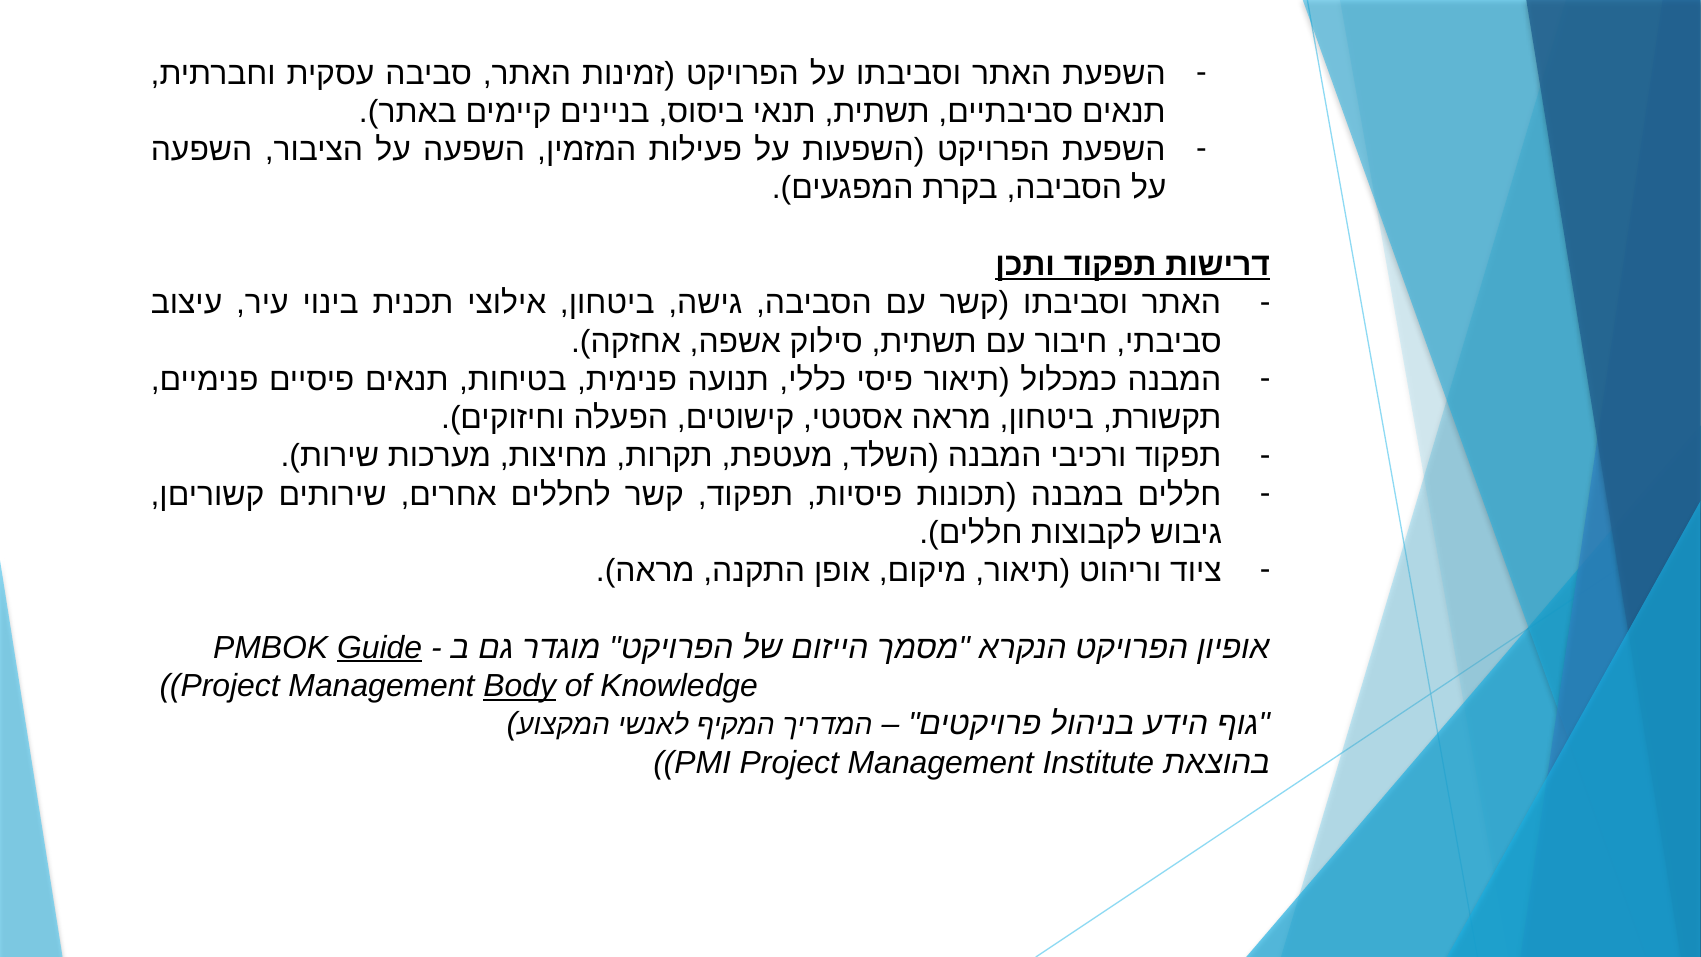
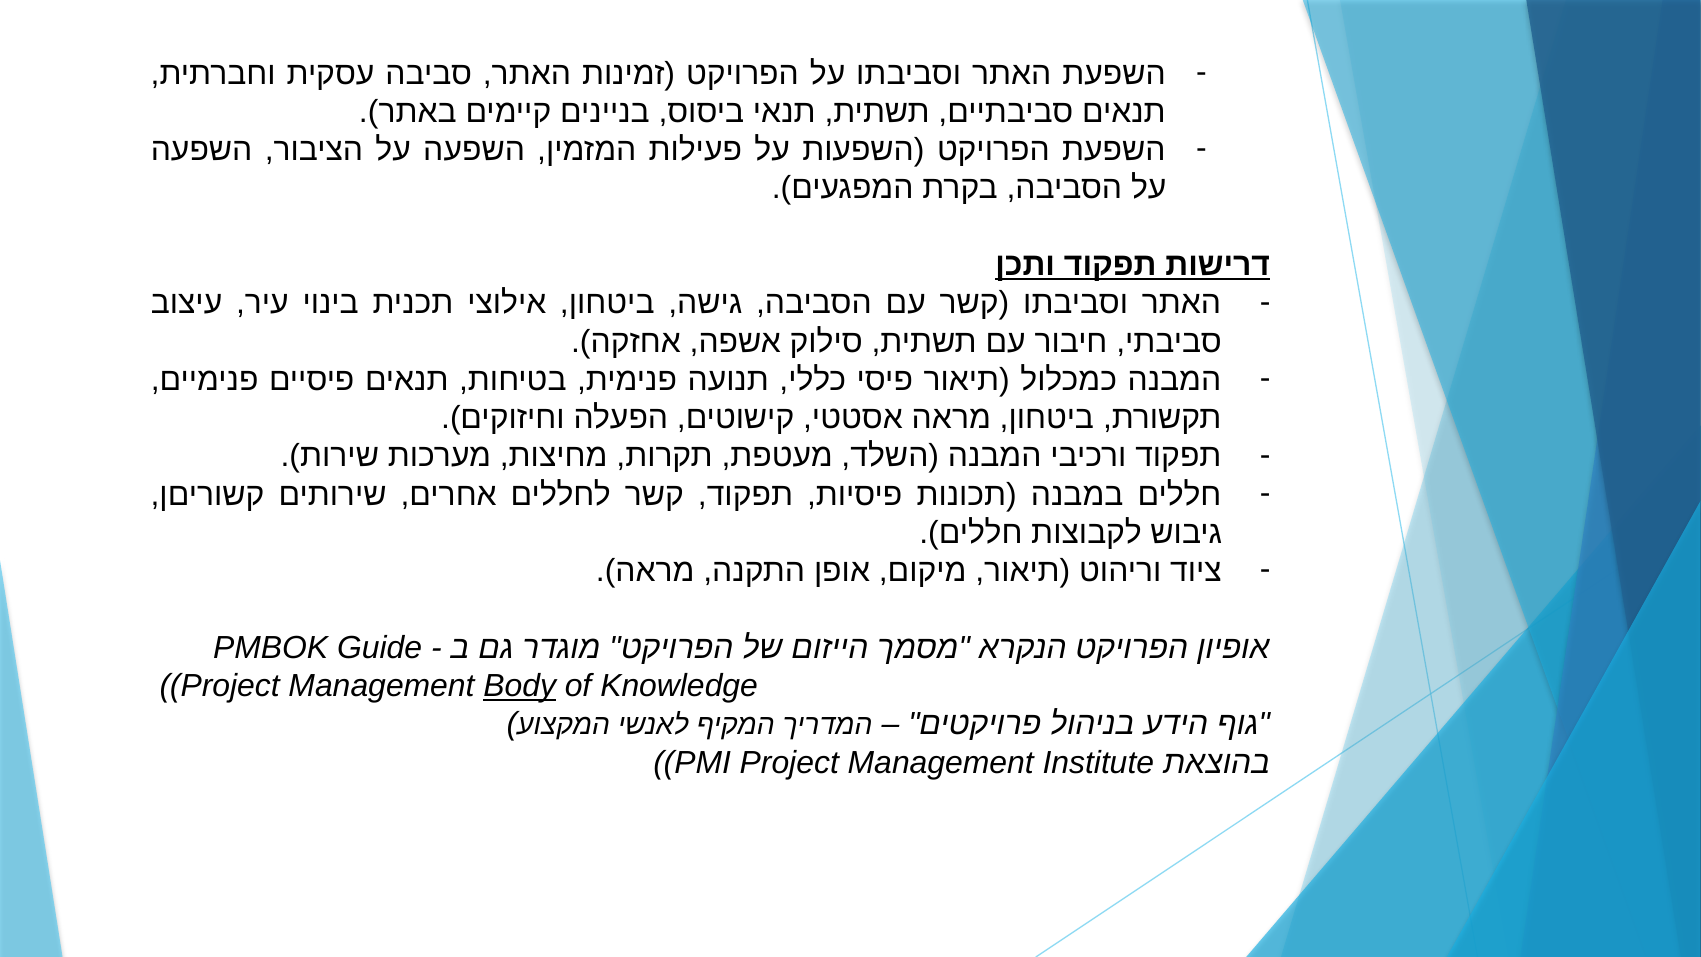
Guide underline: present -> none (380, 648)
